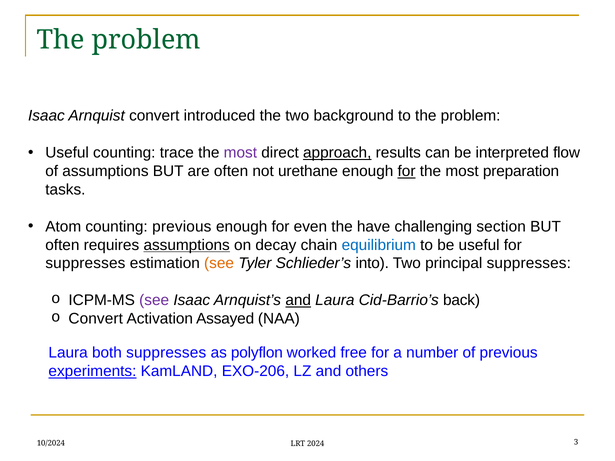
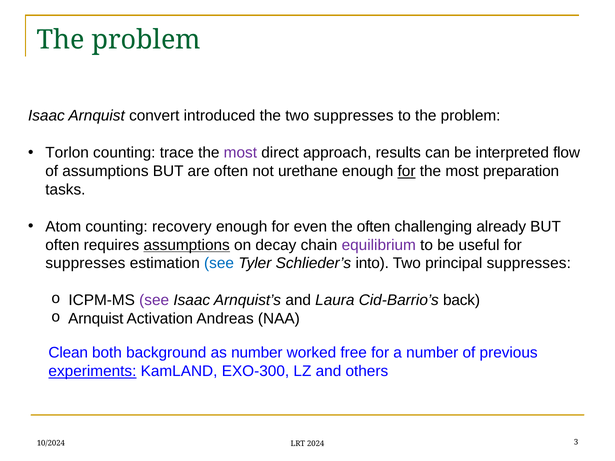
two background: background -> suppresses (354, 116)
Useful: Useful -> Torlon (67, 153)
approach underline: present -> none (337, 153)
counting previous: previous -> recovery (182, 227)
the have: have -> often (374, 227)
section: section -> already (501, 227)
equilibrium colour: blue -> purple (379, 245)
see colour: orange -> blue (219, 264)
and underline: present -> none (298, 300)
Convert: Convert -> Arnquist (96, 319)
Assayed: Assayed -> Andreas (225, 319)
Laura: Laura -> Clean (68, 353)
both suppresses: suppresses -> background (166, 353)
as polyflon: polyflon -> number (257, 353)
EXO-206: EXO-206 -> EXO-300 (255, 371)
